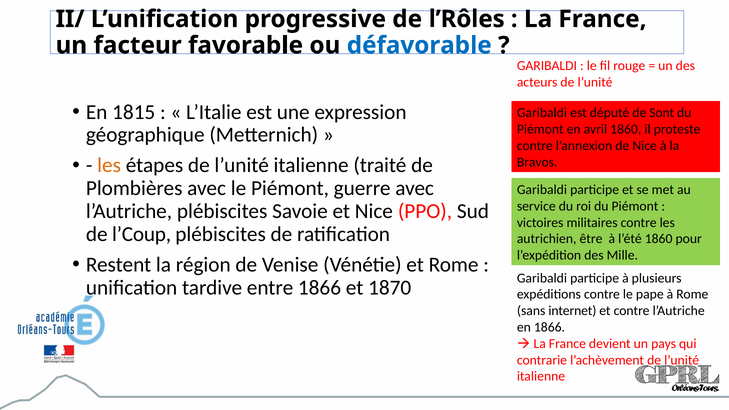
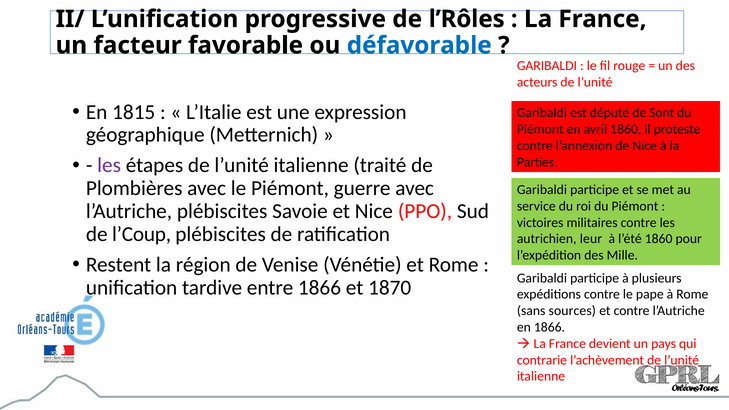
les colour: orange -> purple (109, 165)
Bravos: Bravos -> Parties (537, 162)
être: être -> leur (591, 239)
internet: internet -> sources (572, 311)
